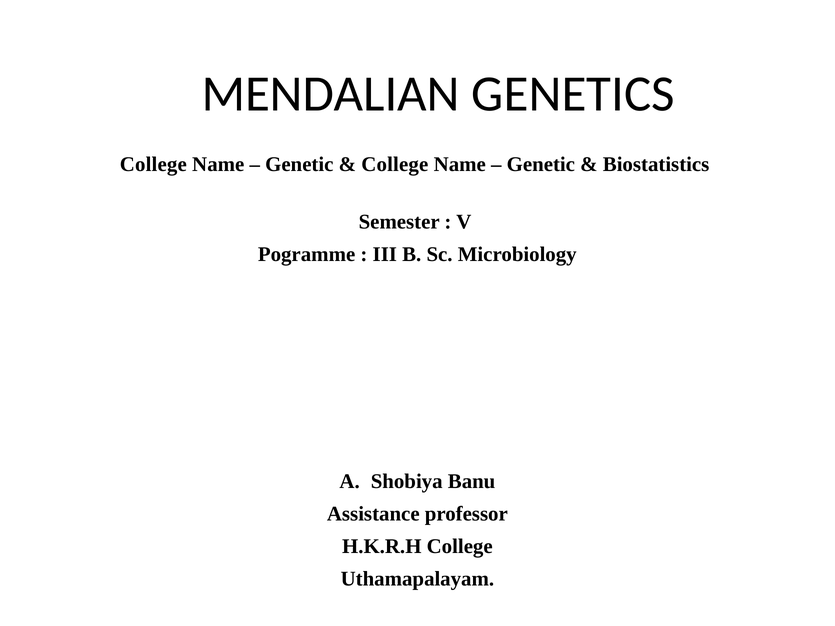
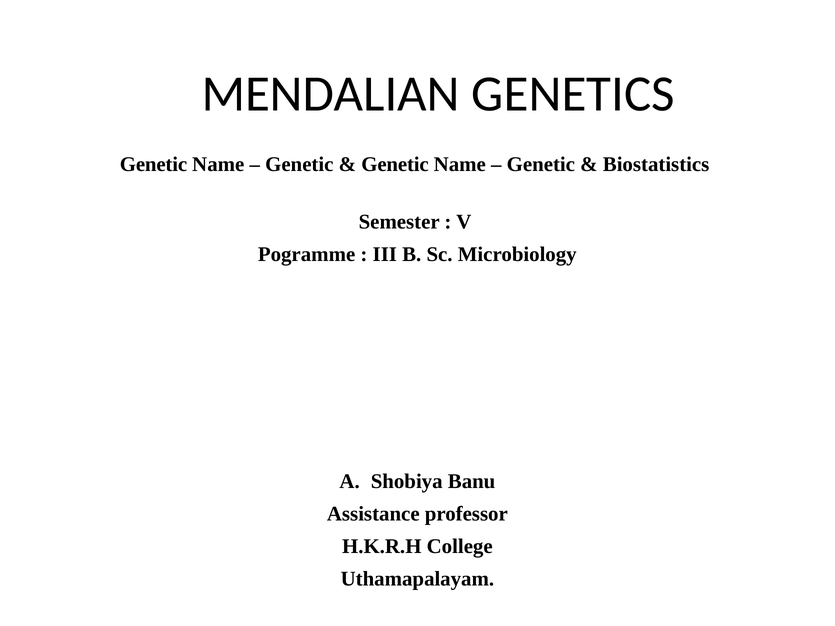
College: College -> Genetic (153, 164)
College: College -> Genetic (395, 164)
